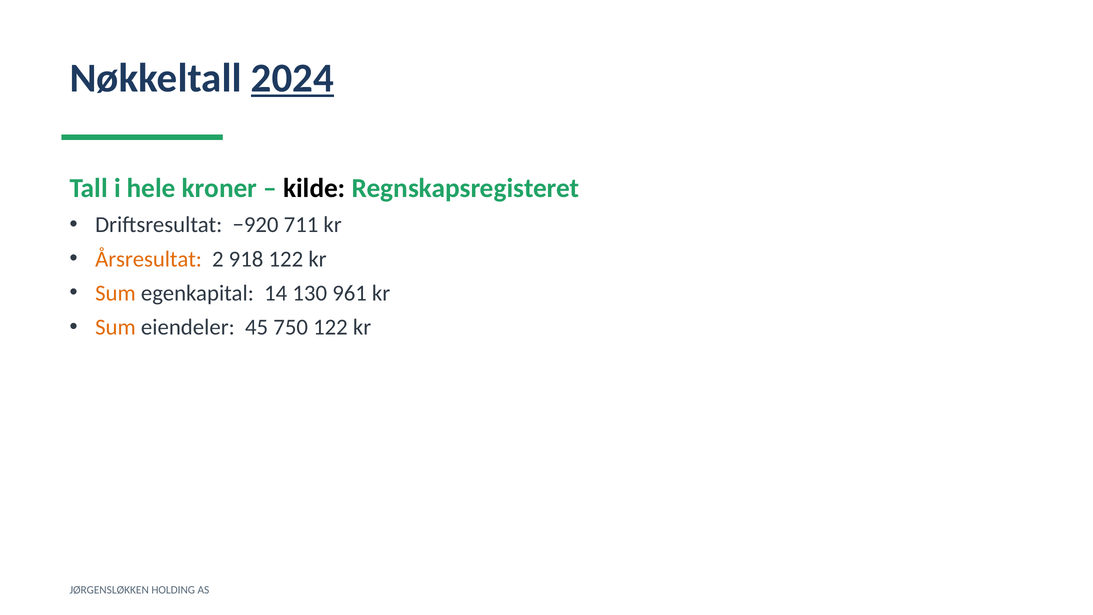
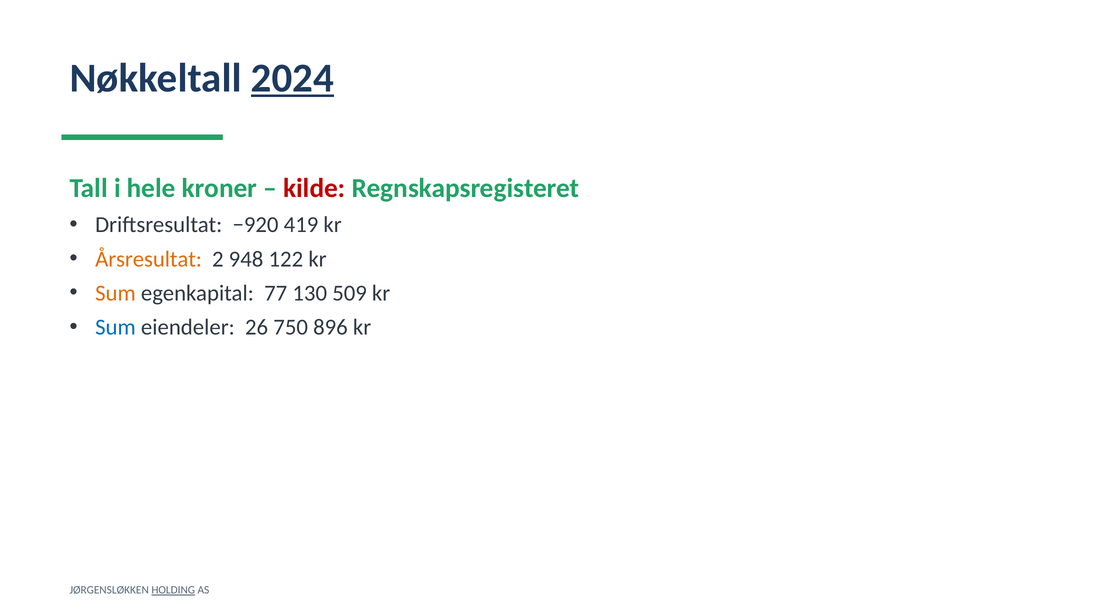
kilde colour: black -> red (314, 188)
711: 711 -> 419 (301, 225)
918: 918 -> 948 (246, 259)
14: 14 -> 77 (276, 293)
961: 961 -> 509 (350, 293)
Sum colour: orange -> blue (115, 327)
45: 45 -> 26 (257, 327)
750 122: 122 -> 896 (330, 327)
HOLDING underline: none -> present (173, 590)
